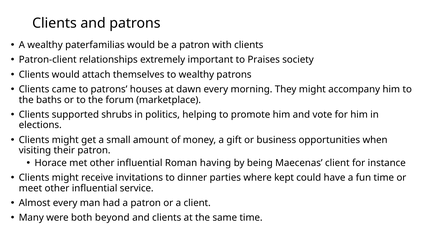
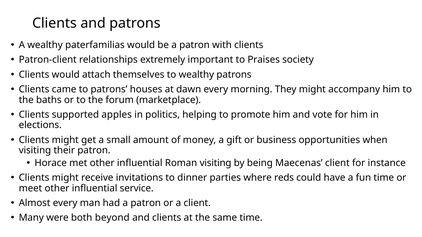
shrubs: shrubs -> apples (117, 115)
Roman having: having -> visiting (216, 163)
kept: kept -> reds (284, 178)
